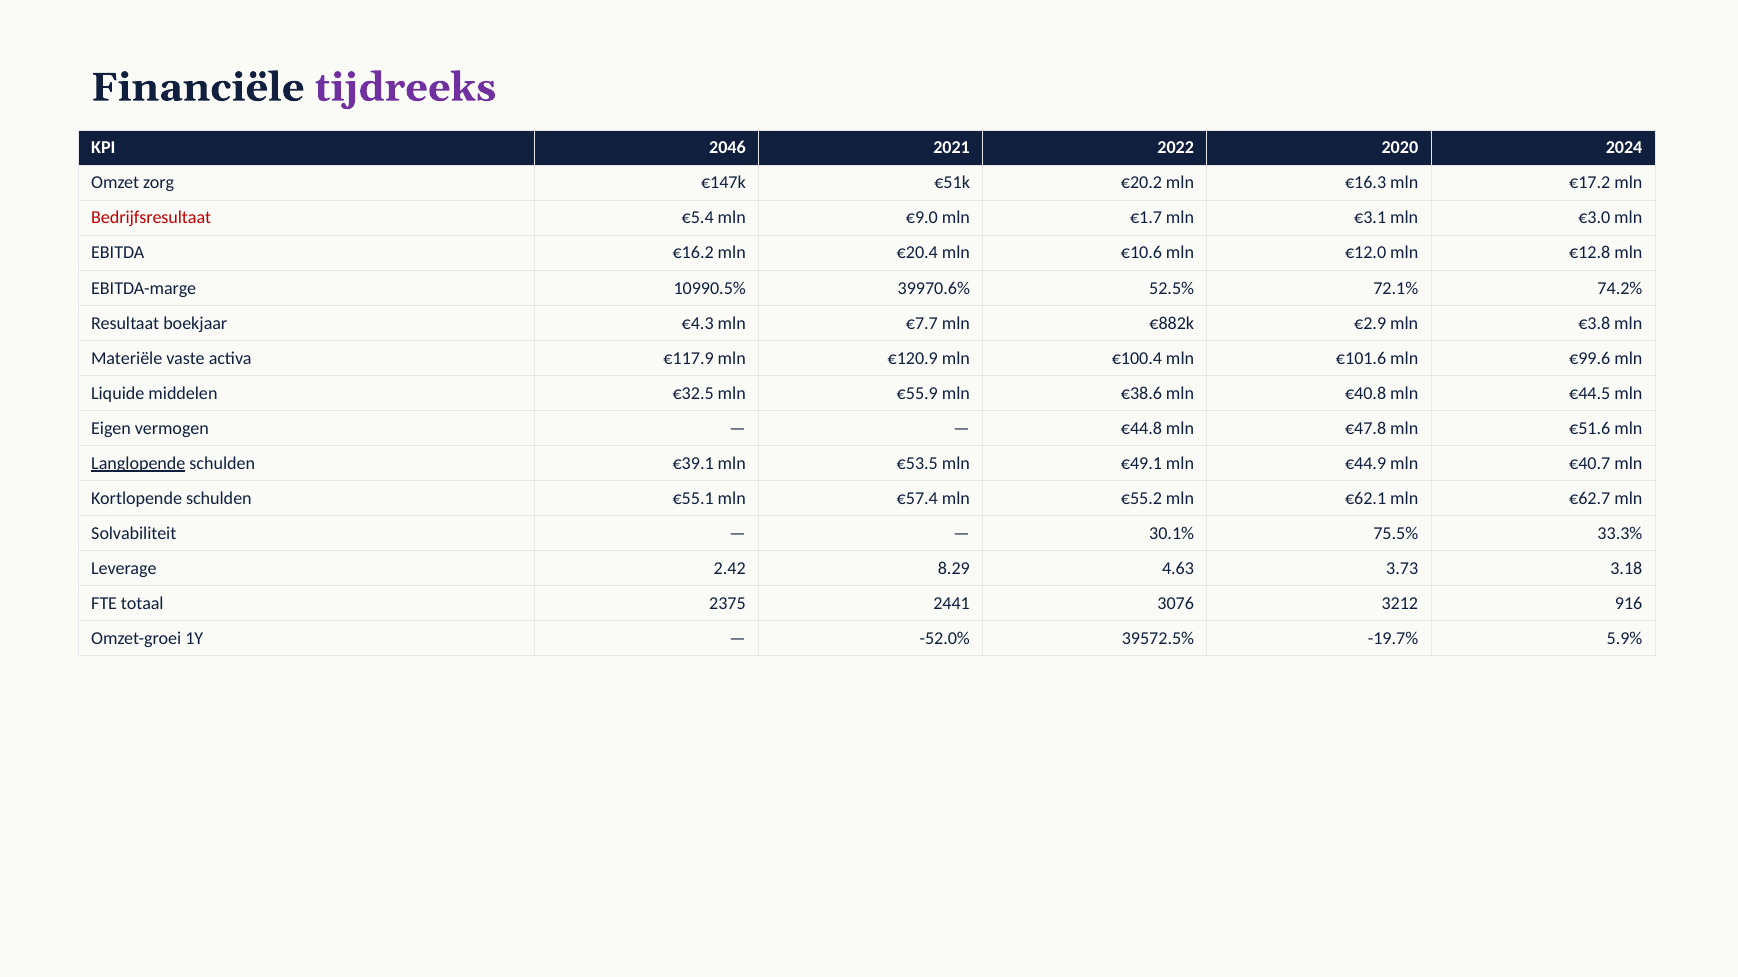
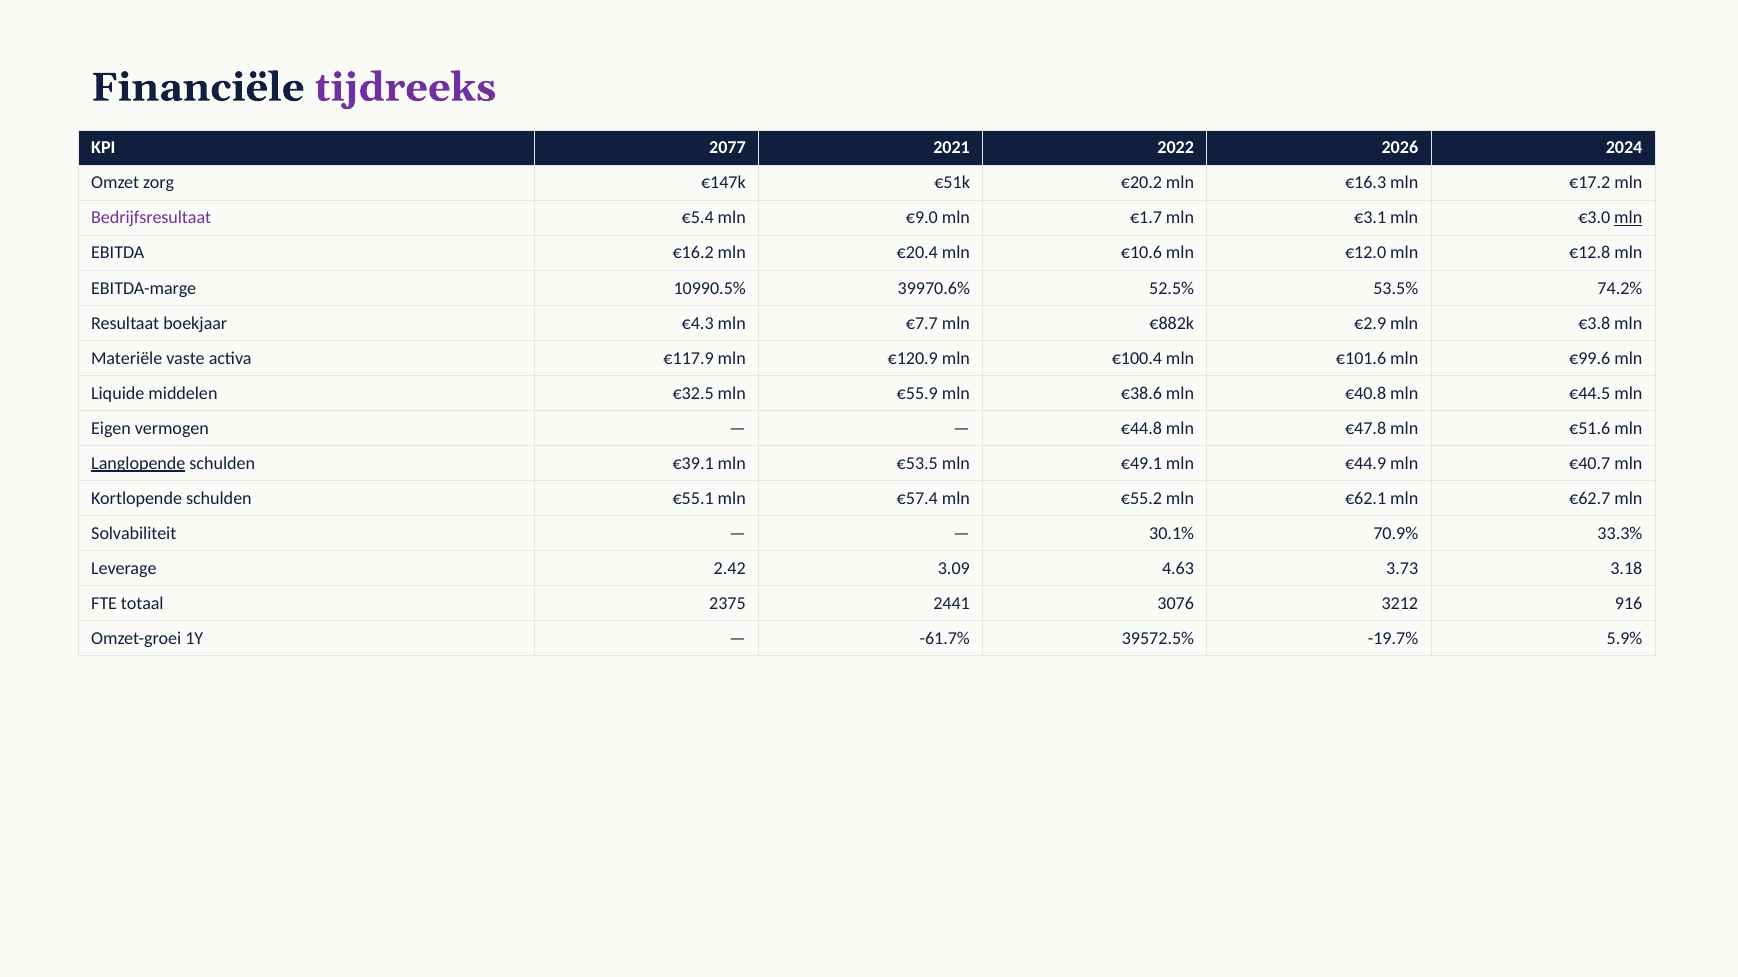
2046: 2046 -> 2077 (727, 148)
2020: 2020 -> 2026 (1400, 148)
Bedrijfsresultaat colour: red -> purple (151, 218)
mln underline: none -> present (1628, 218)
72.1%: 72.1% -> 53.5% (1396, 288)
75.5%: 75.5% -> 70.9% (1396, 534)
8.29: 8.29 -> 3.09 (954, 569)
-52.0%: -52.0% -> -61.7% (945, 639)
